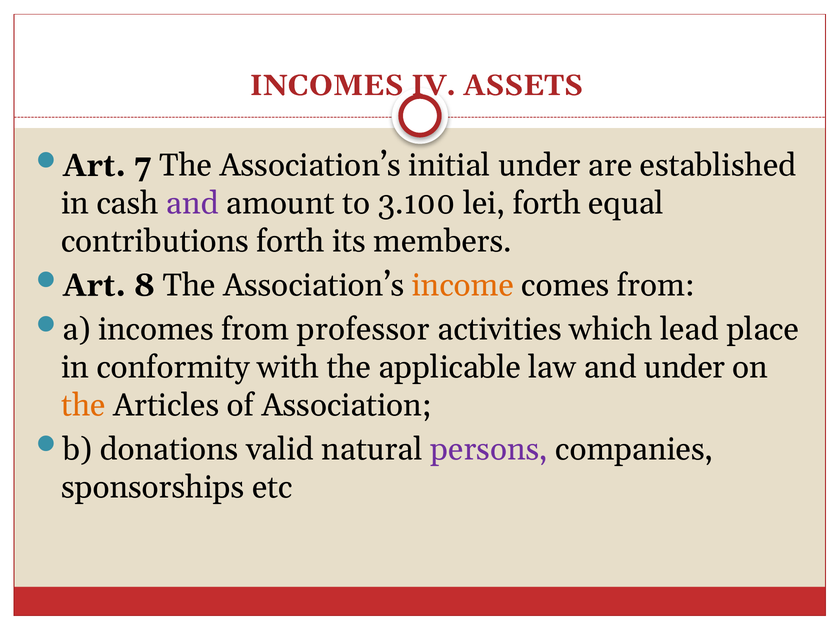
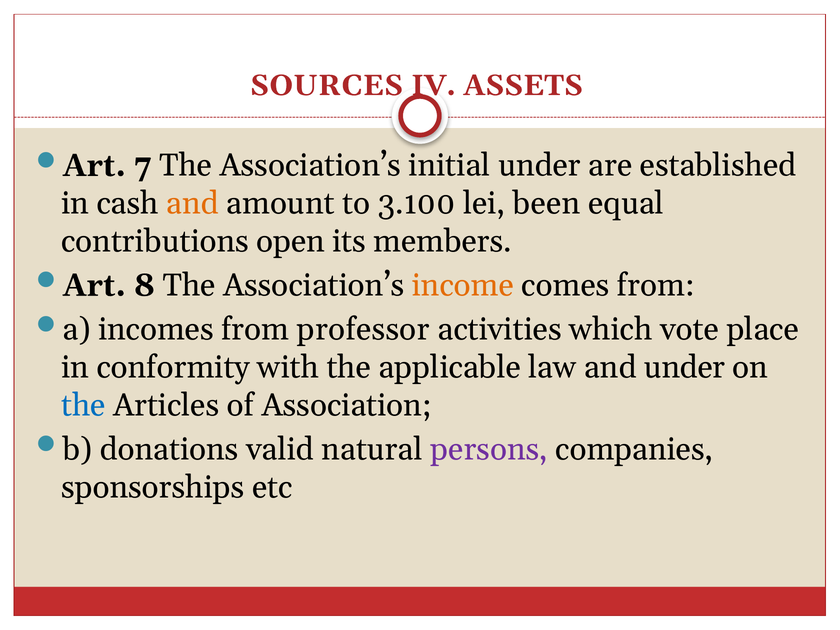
INCOMES: INCOMES -> SOURCES (327, 85)
and colour: purple -> orange (193, 203)
lei forth: forth -> been (547, 203)
contributions forth: forth -> open (291, 241)
lead: lead -> vote (690, 330)
the colour: orange -> blue (83, 405)
